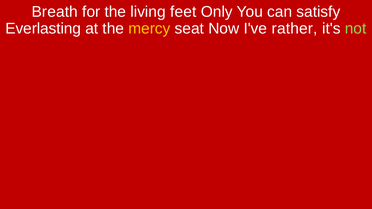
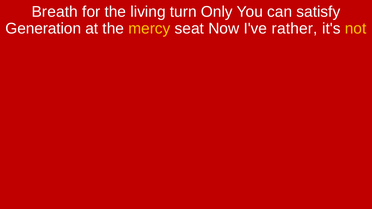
feet: feet -> turn (183, 12)
Everlasting: Everlasting -> Generation (43, 29)
not colour: light green -> yellow (356, 29)
